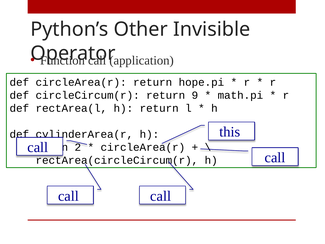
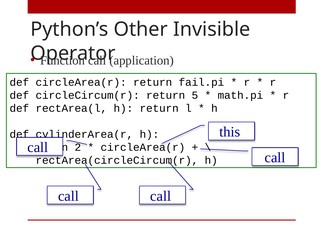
hope.pi: hope.pi -> fail.pi (201, 82)
9: 9 -> 5 (195, 95)
